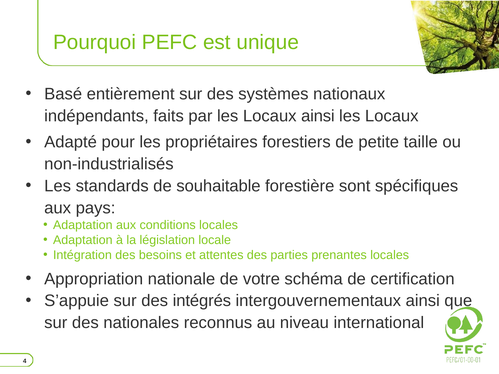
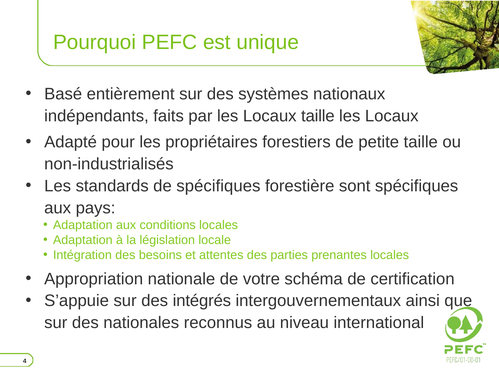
Locaux ainsi: ainsi -> taille (318, 116)
de souhaitable: souhaitable -> spécifiques (218, 186)
